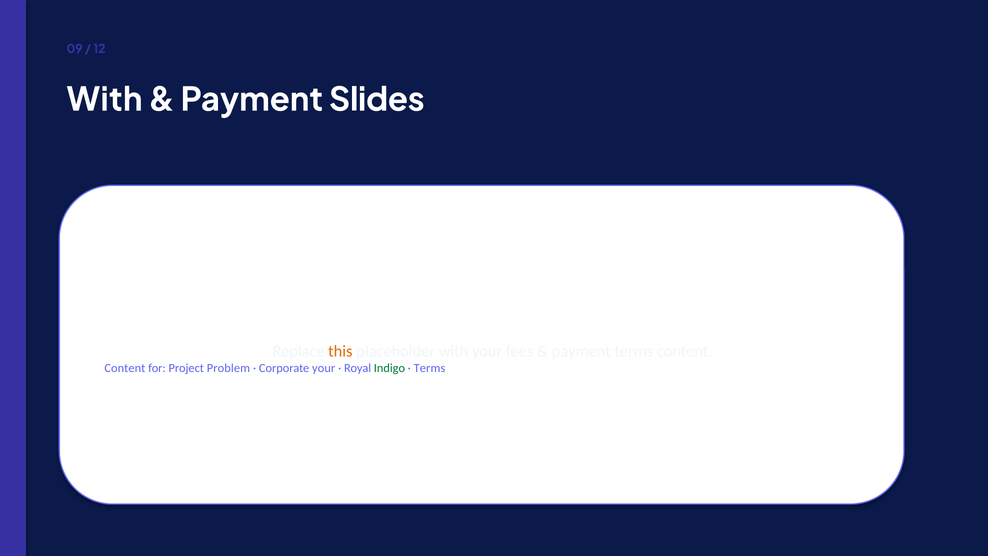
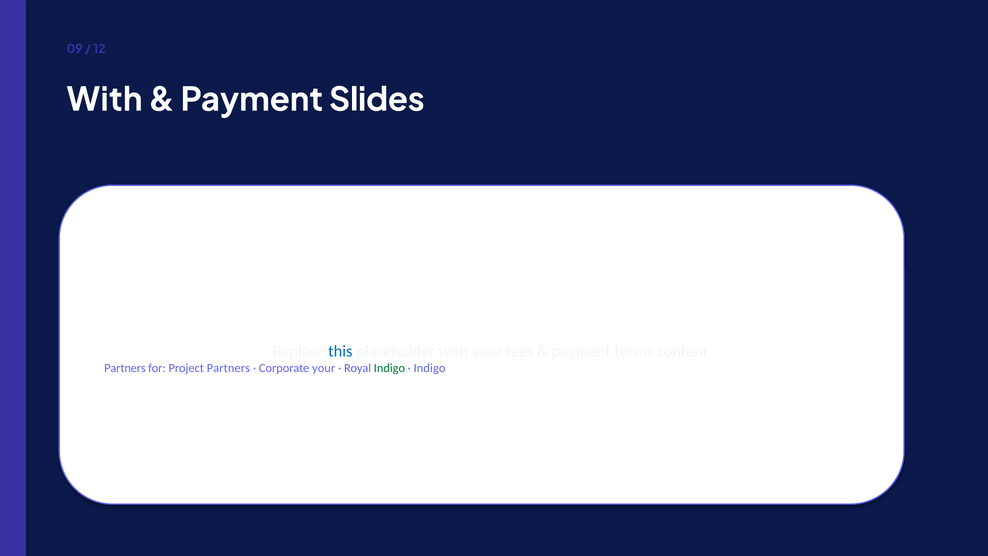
this colour: orange -> blue (340, 351)
Content: Content -> Partners (125, 368)
Project Problem: Problem -> Partners (228, 368)
Terms: Terms -> Indigo (430, 368)
